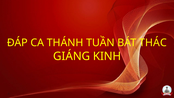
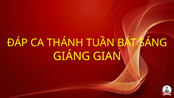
THÁC: THÁC -> SÁNG (153, 43)
KINH: KINH -> GIAN (107, 56)
